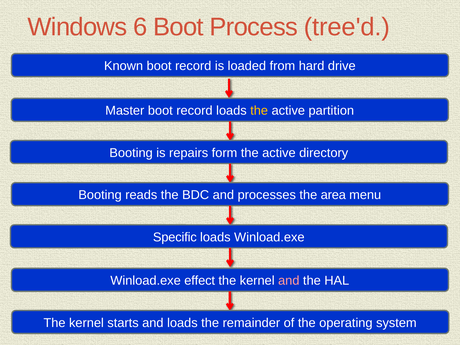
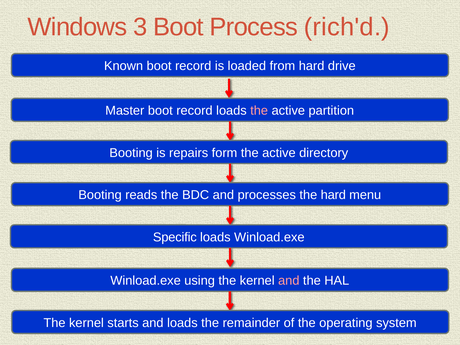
6: 6 -> 3 (140, 27)
tree'd: tree'd -> rich'd (347, 27)
the colour: yellow -> pink (259, 111)
the area: area -> hard (333, 195)
effect: effect -> using (200, 281)
